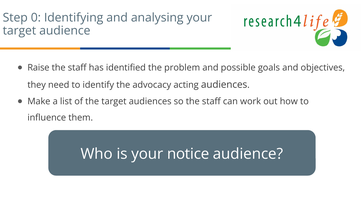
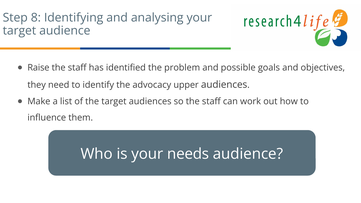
0: 0 -> 8 (36, 18)
acting: acting -> upper (186, 85)
notice: notice -> needs (188, 154)
